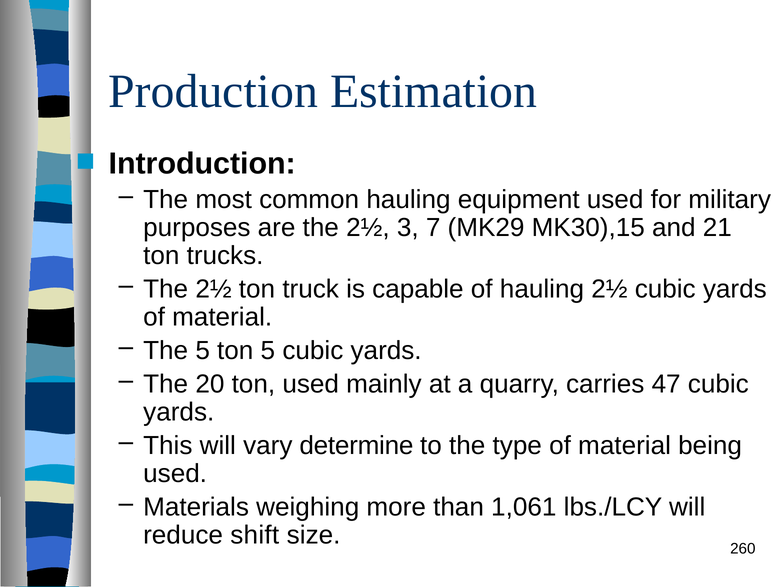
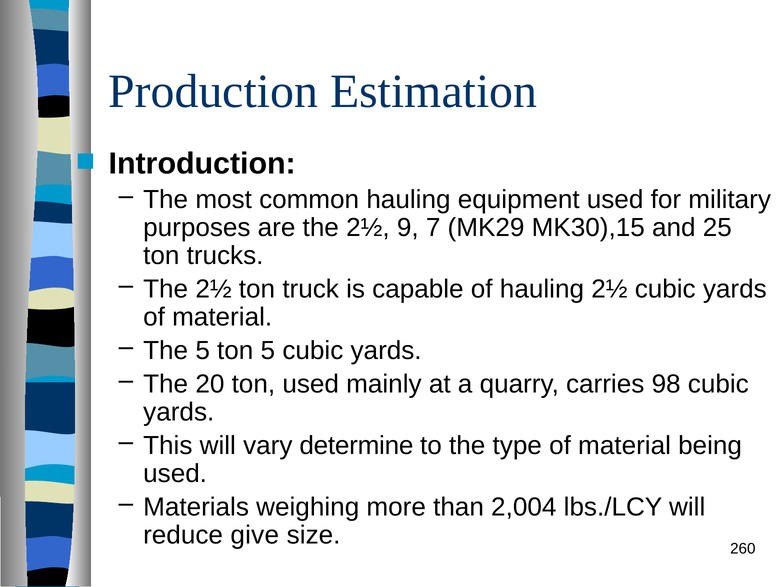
3: 3 -> 9 (408, 228)
21: 21 -> 25 (717, 228)
47: 47 -> 98 (666, 384)
1,061: 1,061 -> 2,004 (524, 507)
shift: shift -> give (255, 536)
